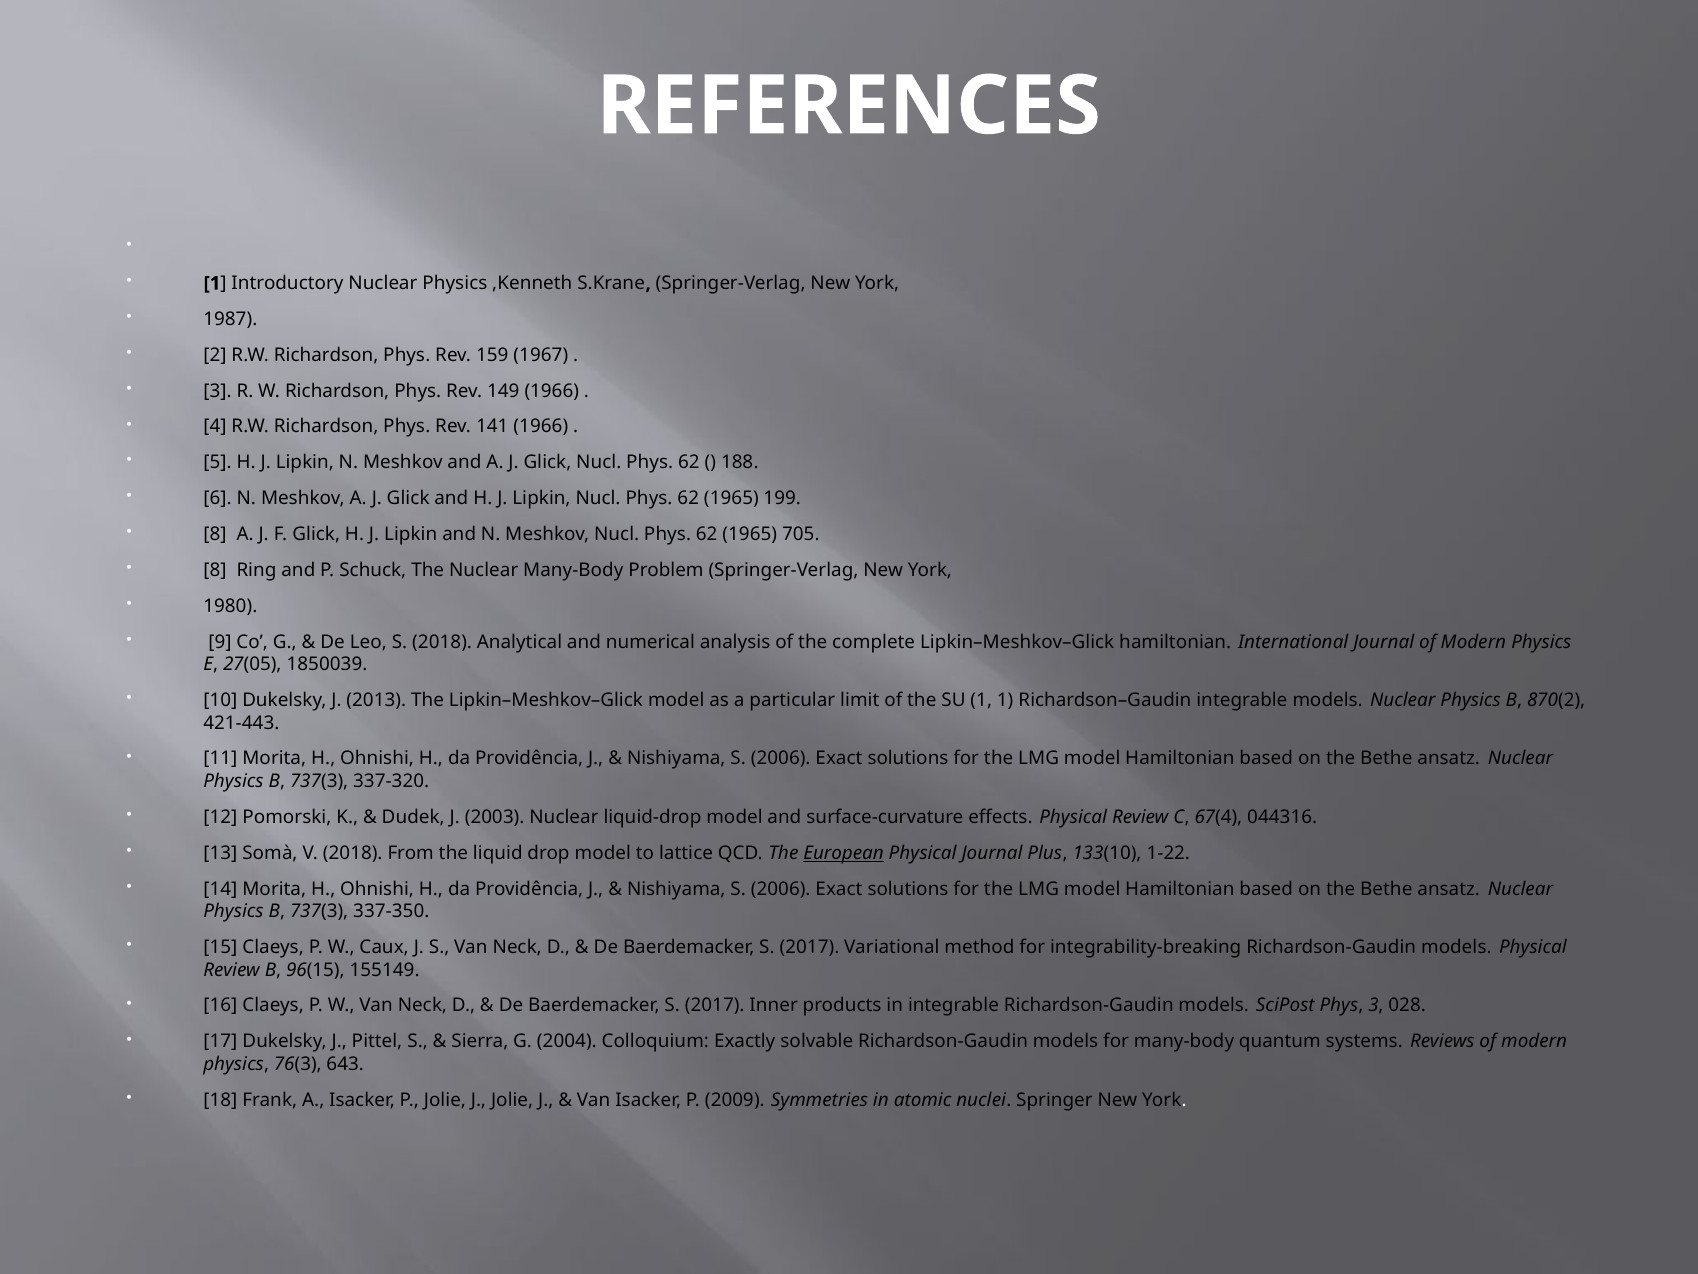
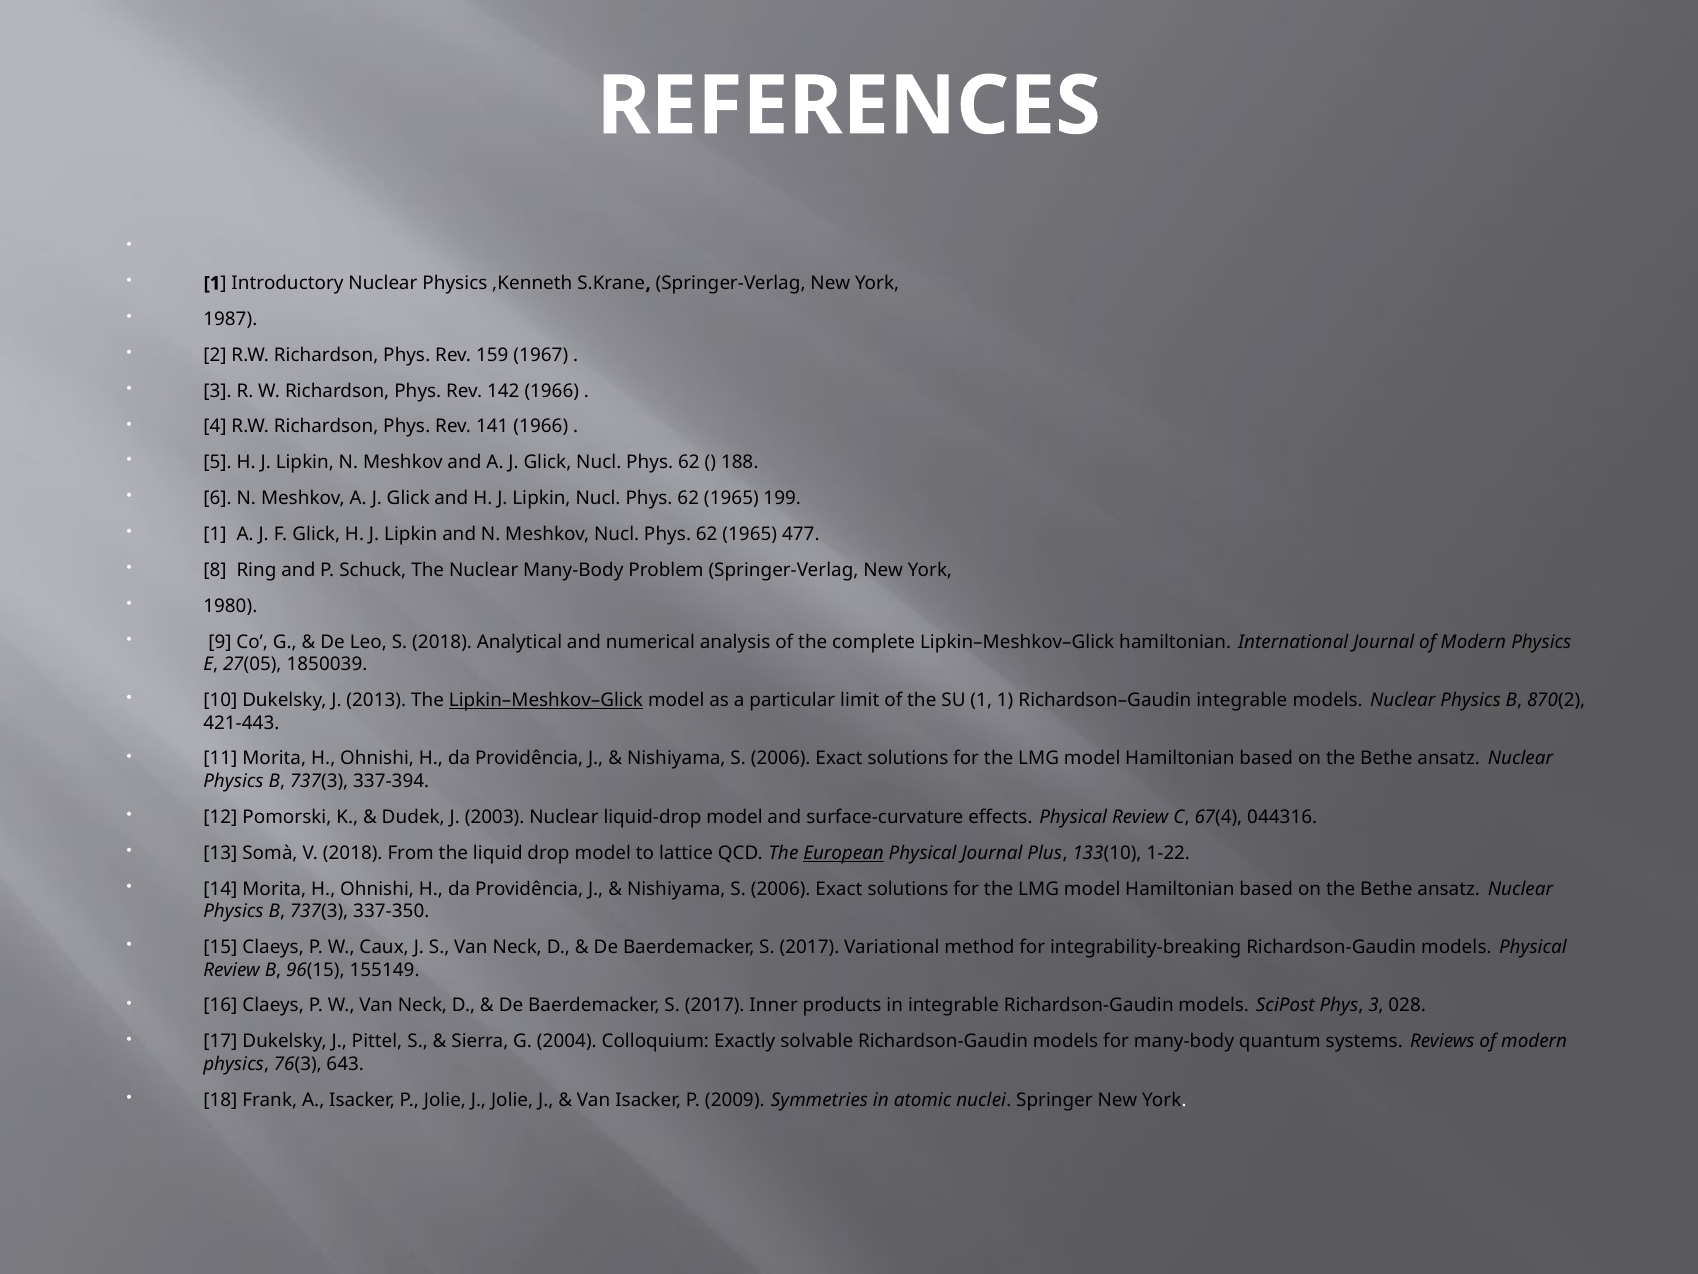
149: 149 -> 142 (503, 391)
8: 8 -> 1 (215, 534)
705: 705 -> 477 (801, 534)
Lipkin–Meshkov–Glick underline: none -> present (546, 700)
337-320: 337-320 -> 337-394 (391, 781)
